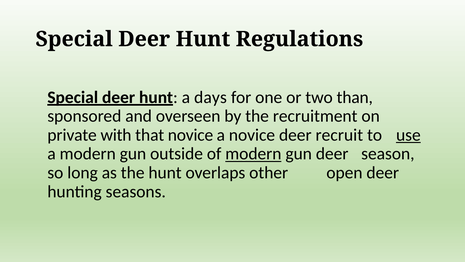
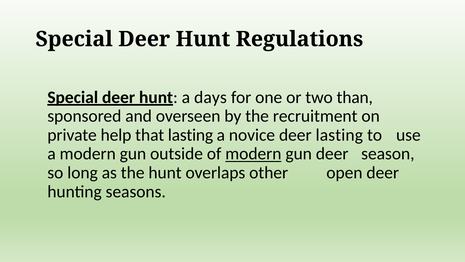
with: with -> help (116, 135)
that novice: novice -> lasting (190, 135)
deer recruit: recruit -> lasting (339, 135)
use underline: present -> none (408, 135)
